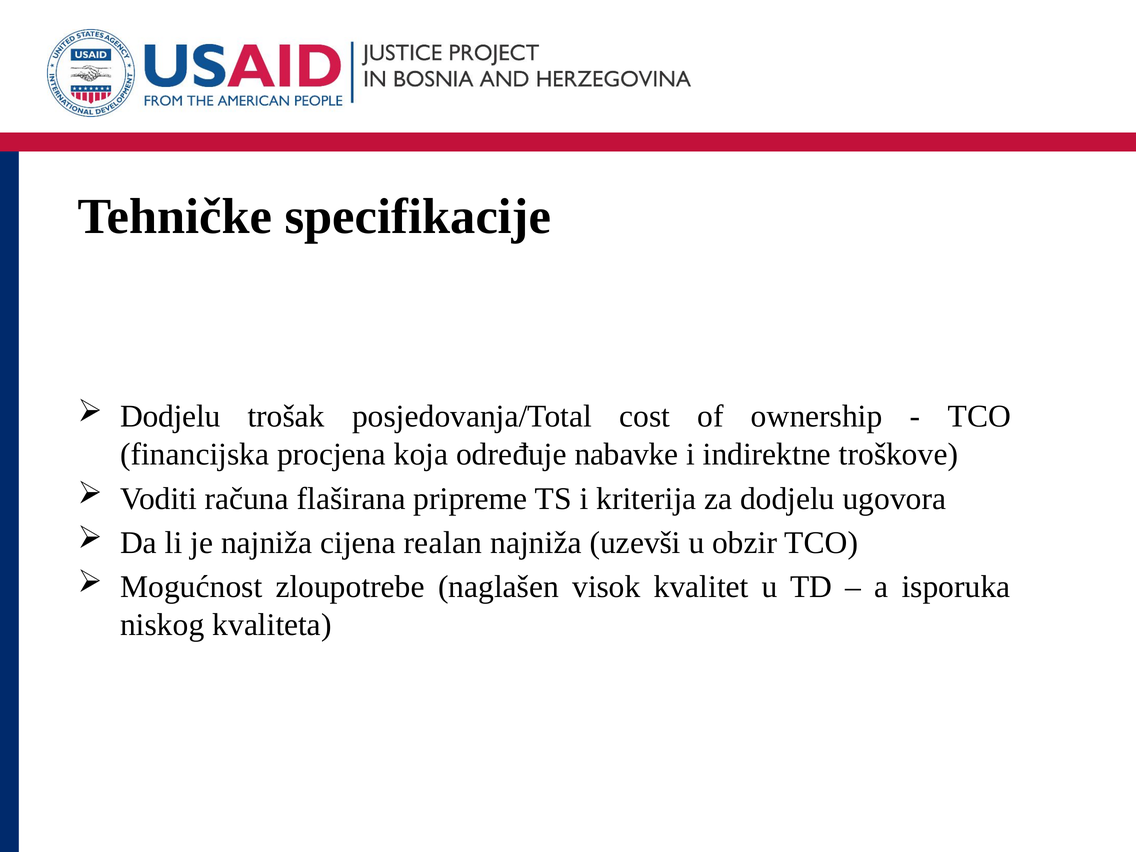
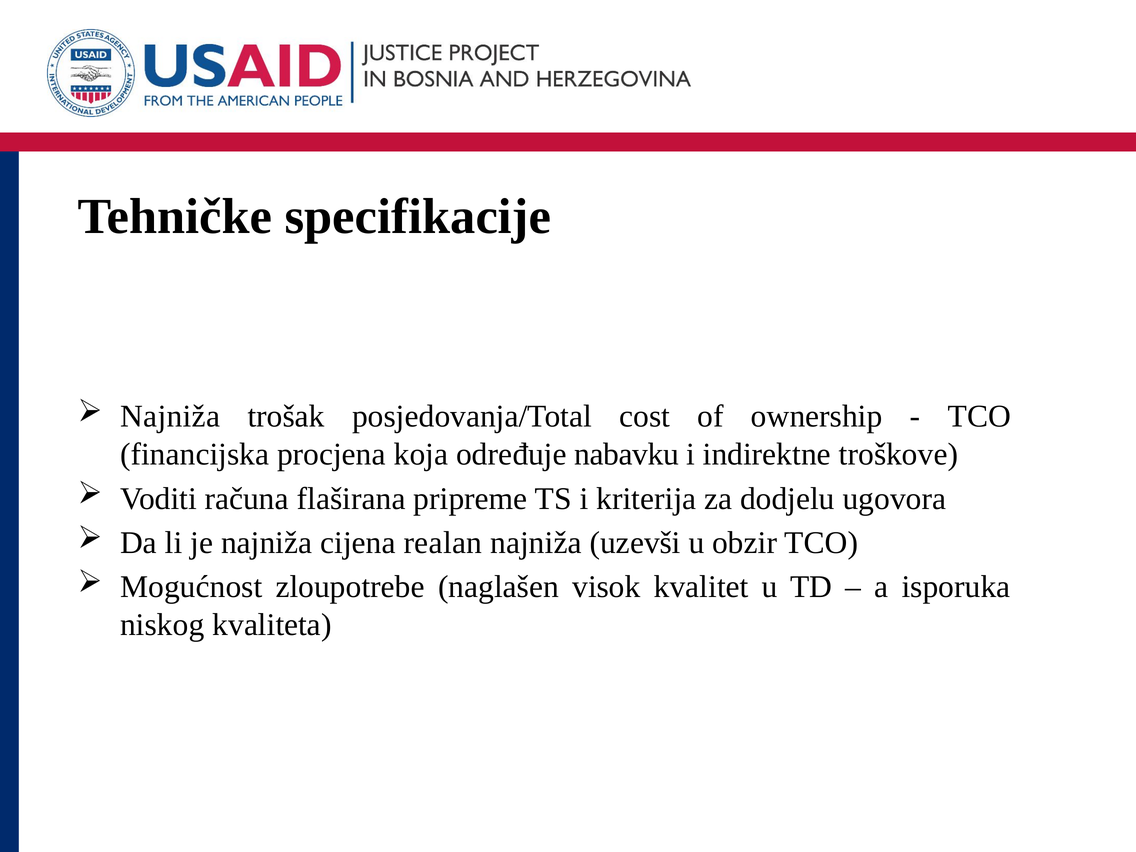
Dodjelu: Dodjelu -> Najniža (170, 417)
nabavke: nabavke -> nabavku (627, 454)
